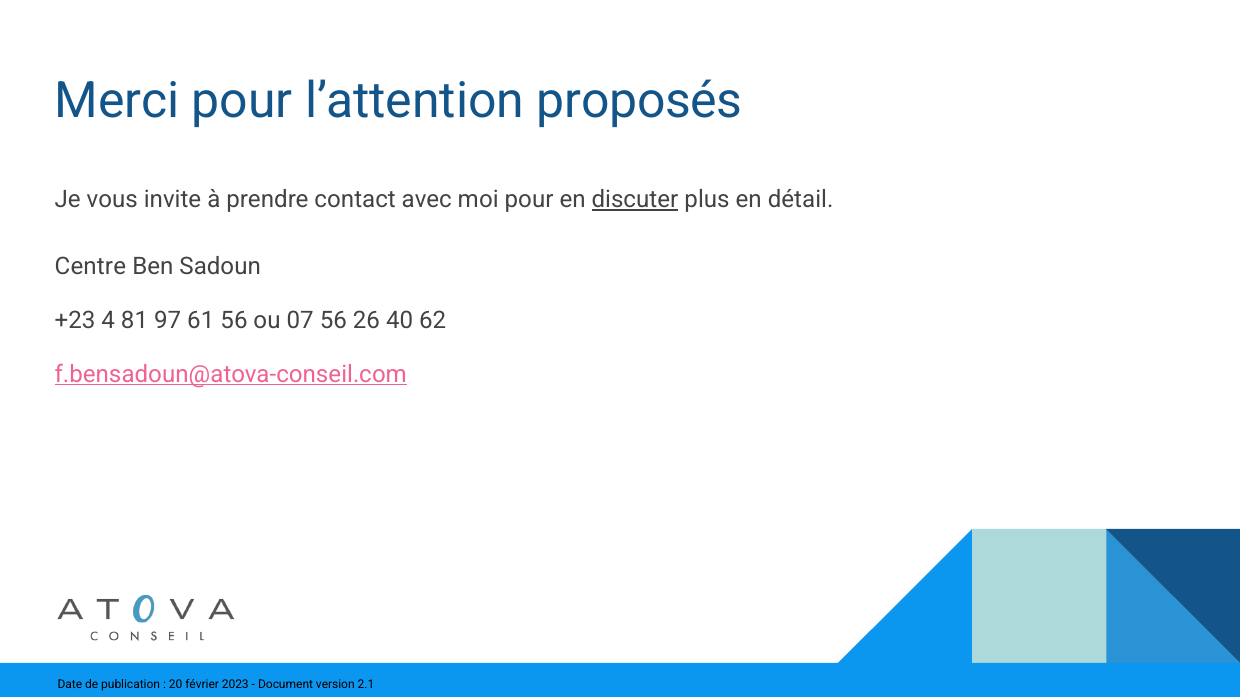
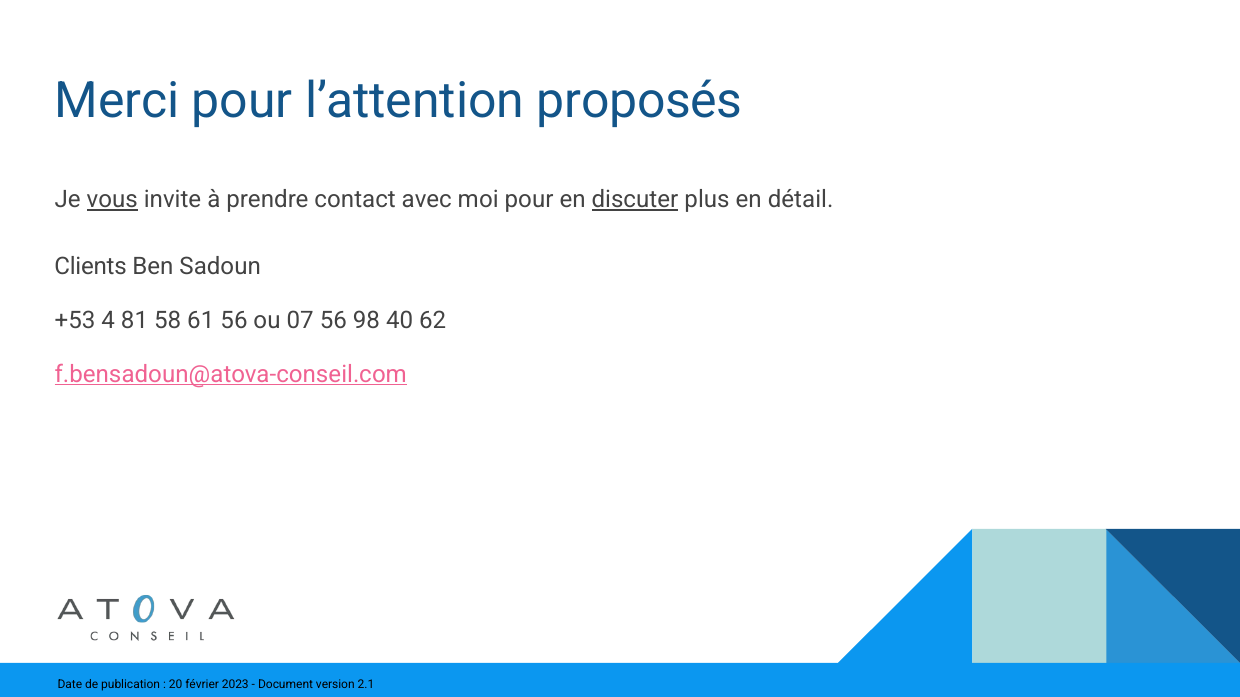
vous underline: none -> present (112, 200)
Centre: Centre -> Clients (91, 266)
+23: +23 -> +53 (75, 320)
97: 97 -> 58 (168, 320)
26: 26 -> 98 (366, 320)
